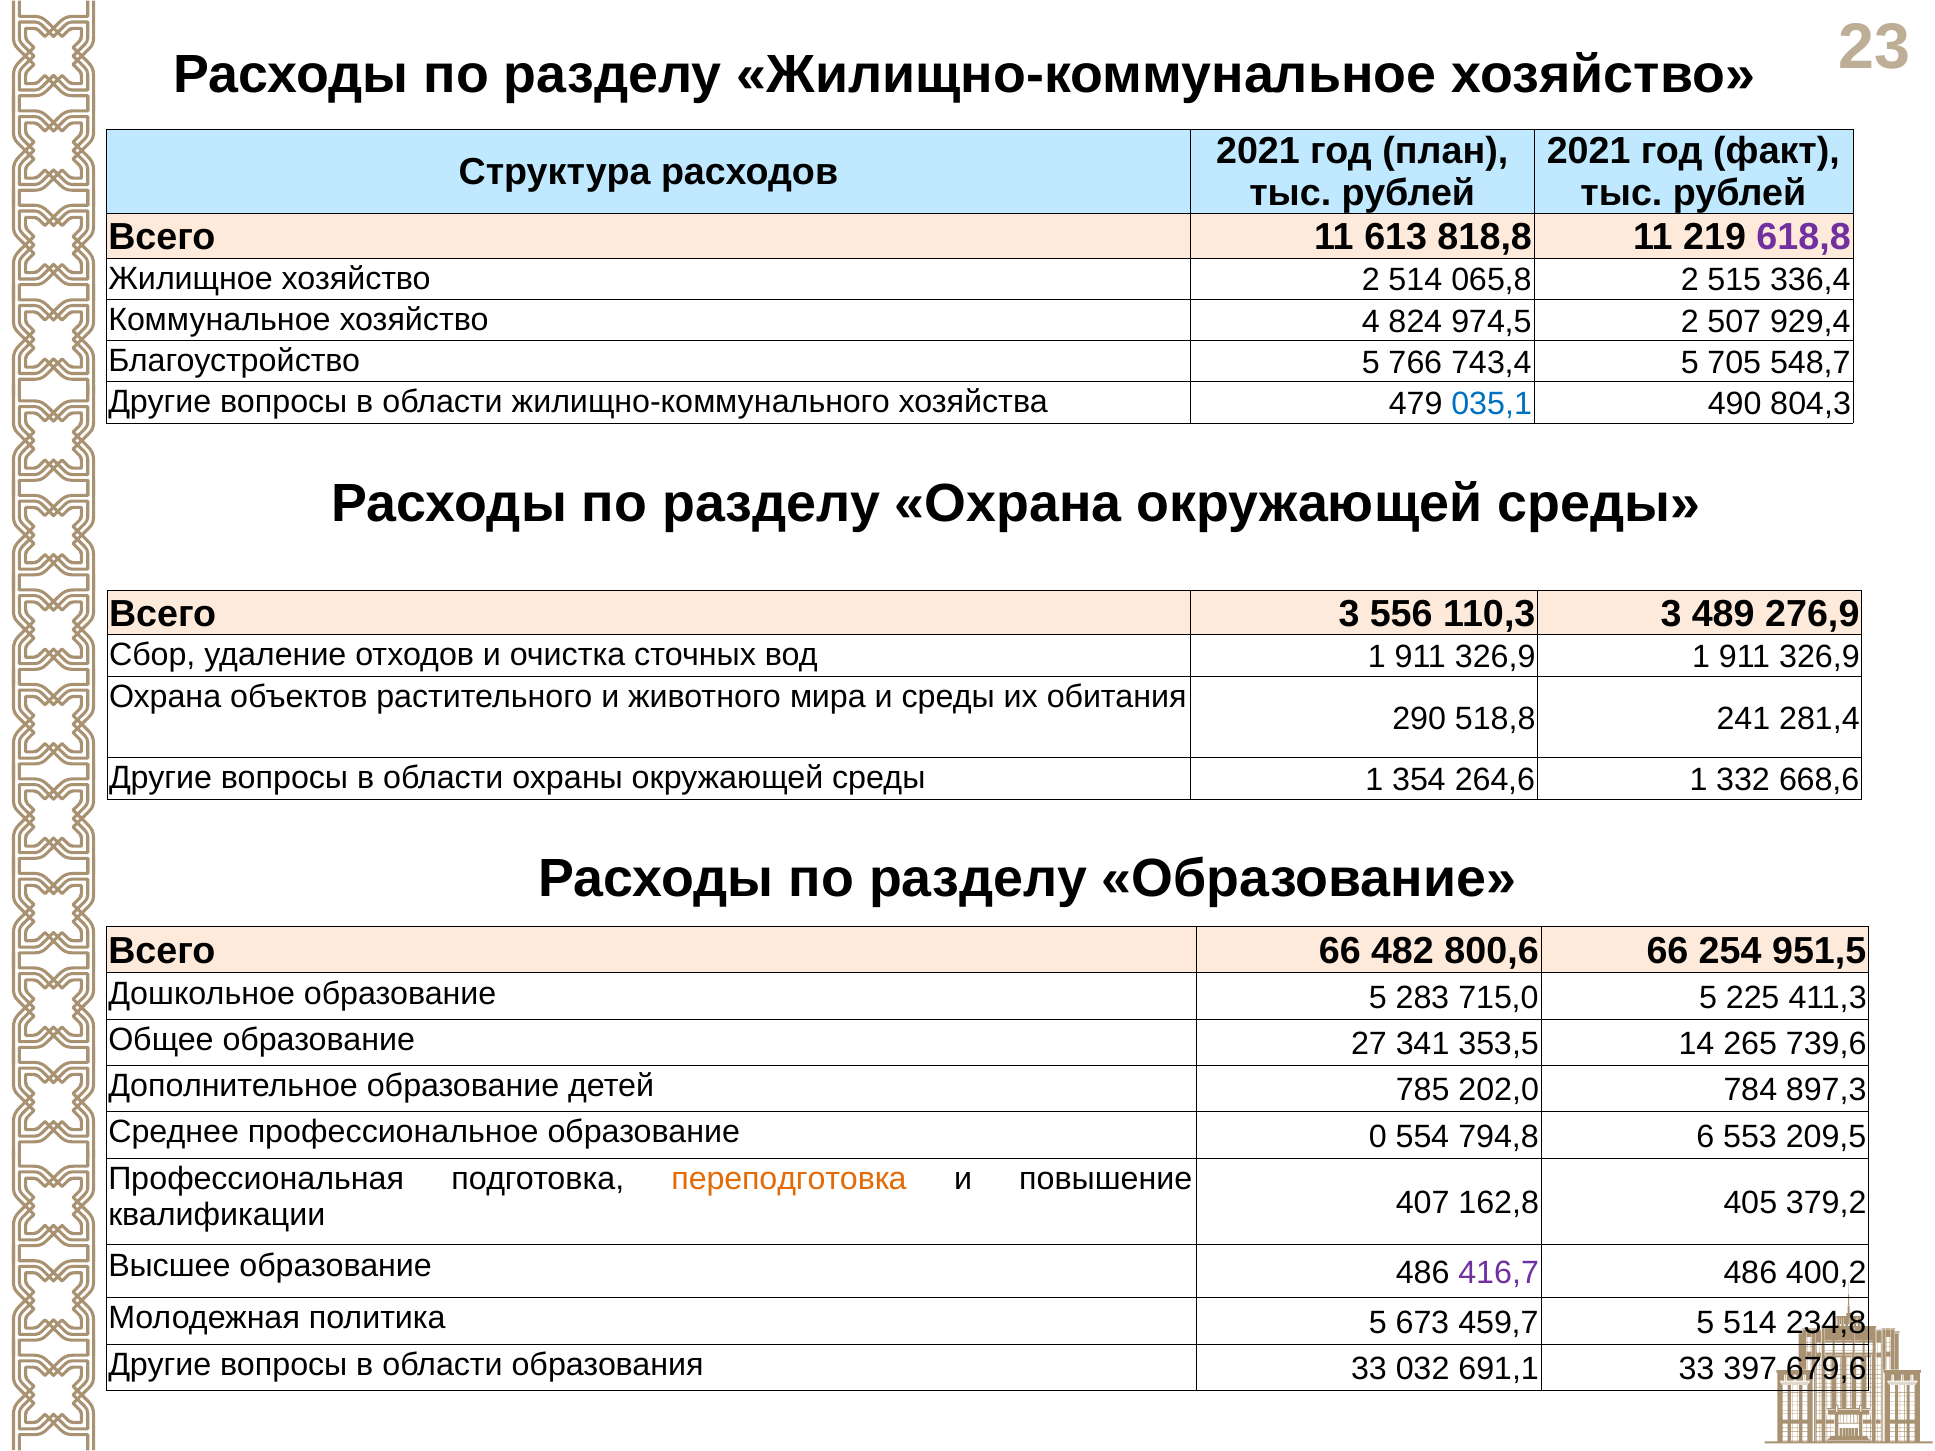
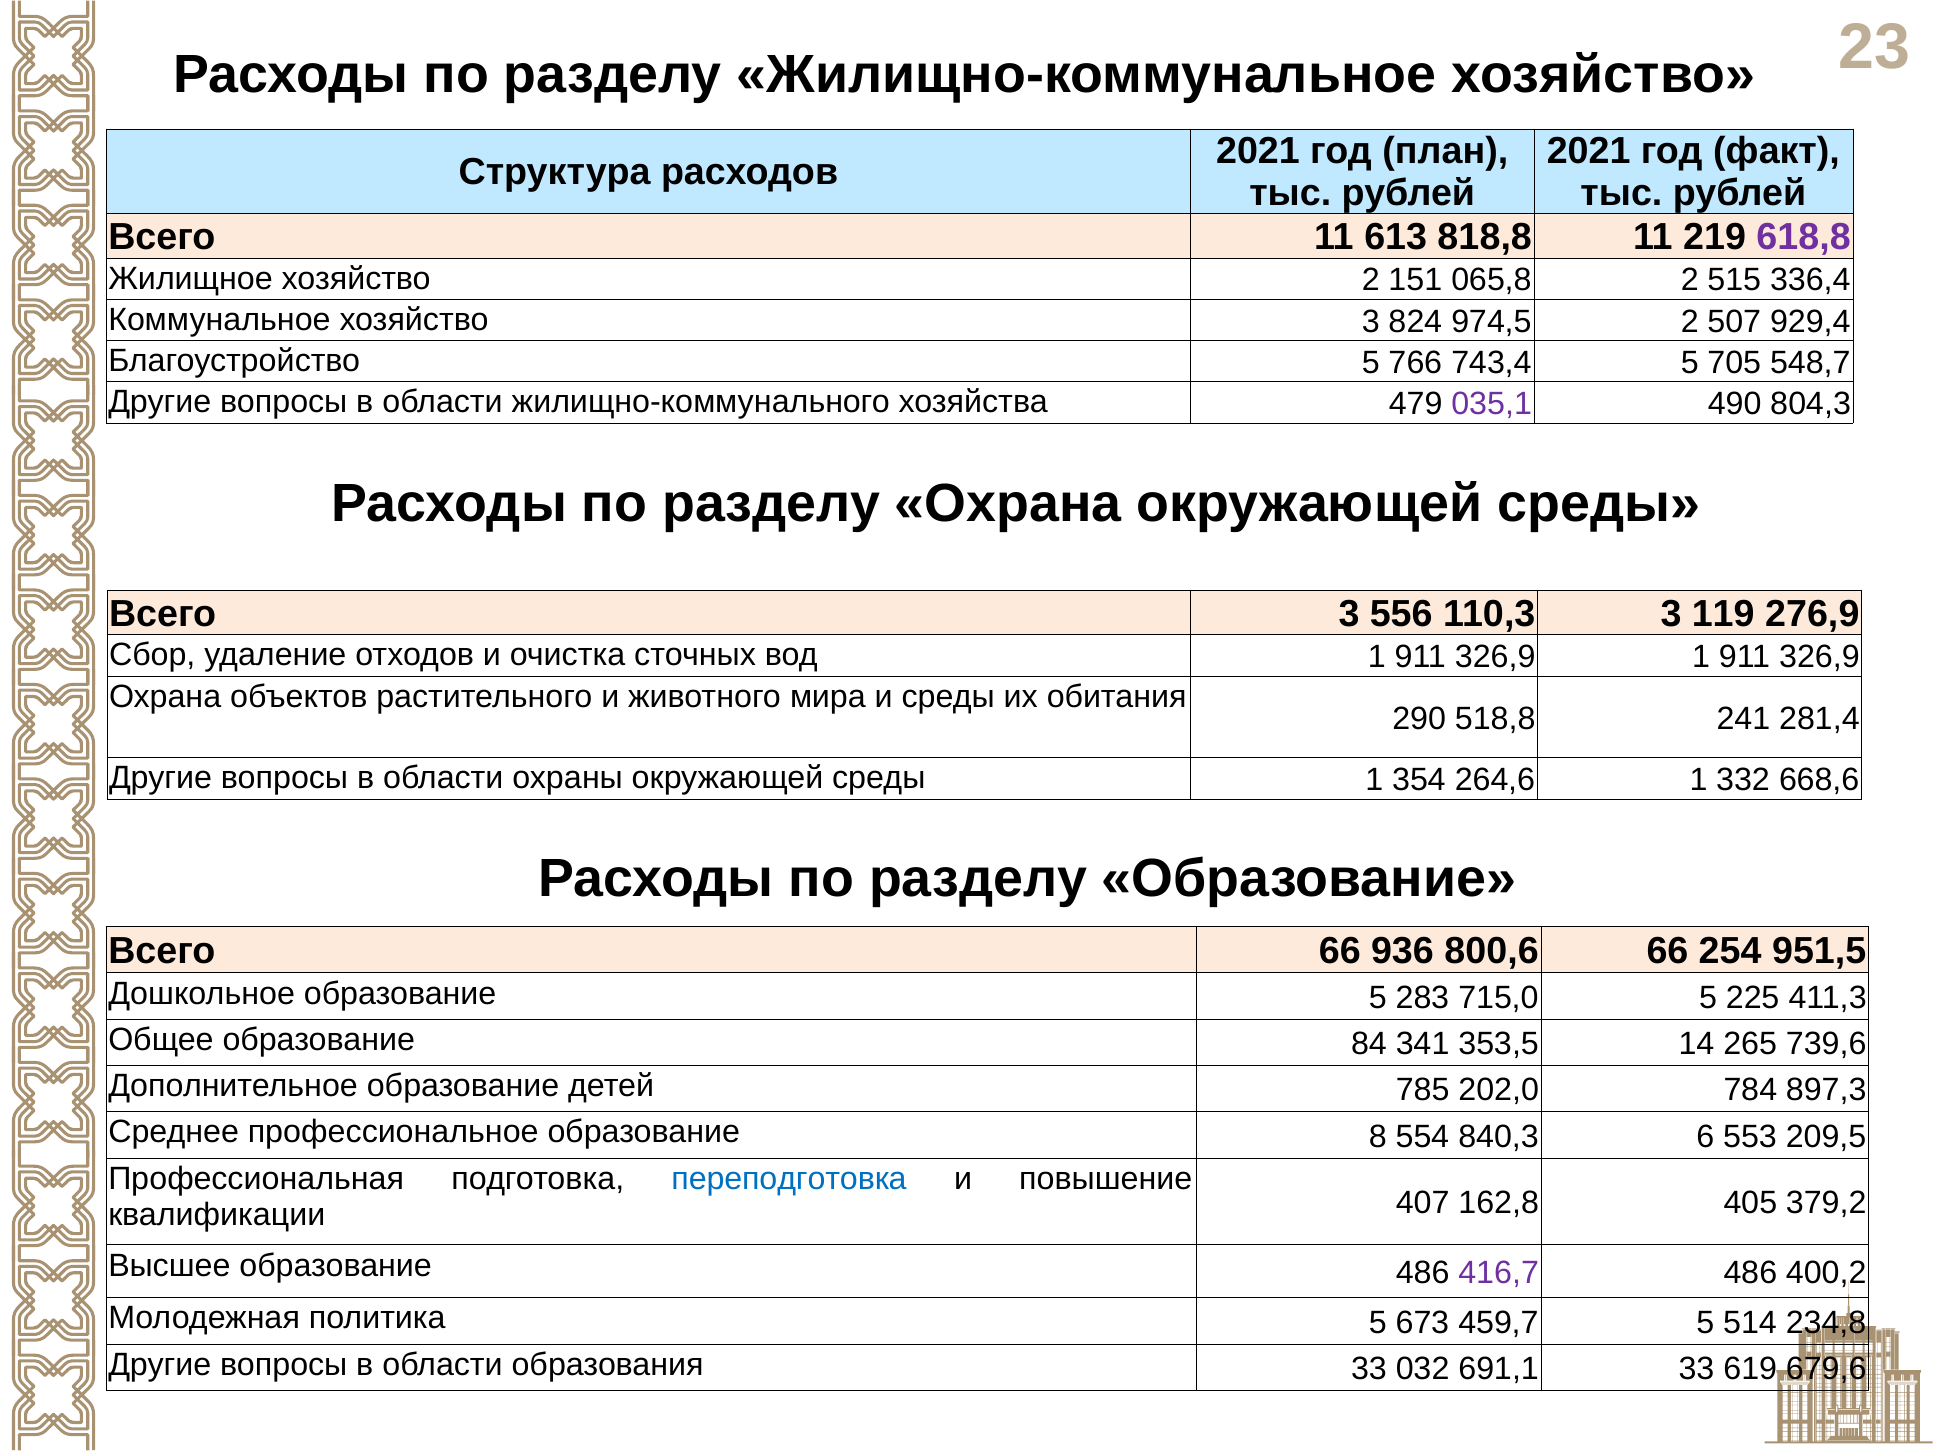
2 514: 514 -> 151 (1415, 280)
хозяйство 4: 4 -> 3 (1371, 321)
035,1 colour: blue -> purple (1492, 404)
489: 489 -> 119 (1723, 614)
482: 482 -> 936 (1402, 951)
27: 27 -> 84 (1369, 1044)
0: 0 -> 8 (1378, 1137)
794,8: 794,8 -> 840,3 (1498, 1137)
переподготовка colour: orange -> blue (789, 1179)
397: 397 -> 619 (1750, 1369)
